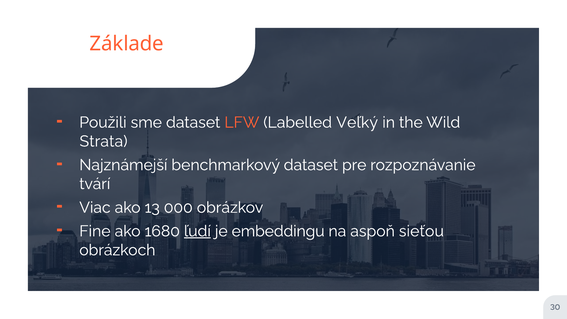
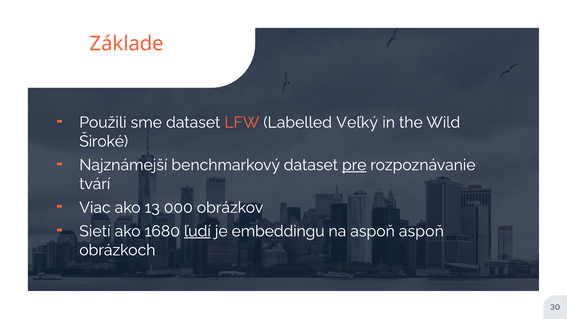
Strata: Strata -> Široké (104, 141)
pre underline: none -> present (354, 165)
Fine: Fine -> Sietí (95, 231)
aspoň sieťou: sieťou -> aspoň (421, 231)
